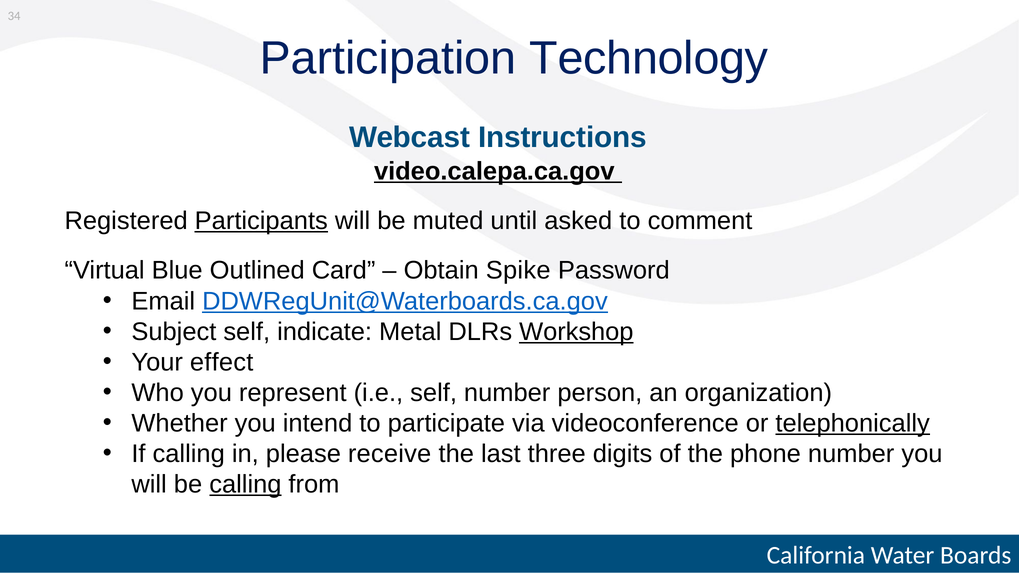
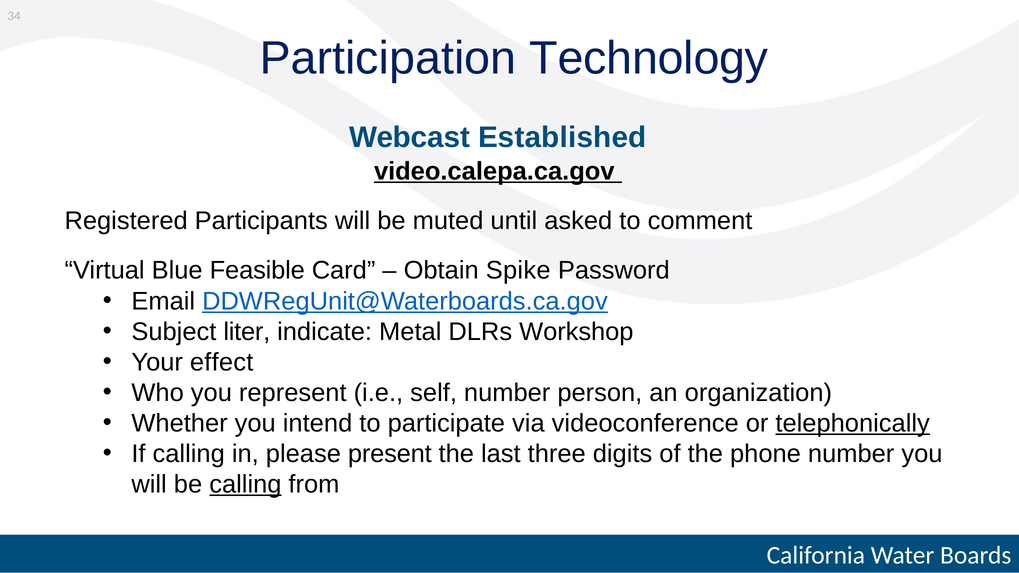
Instructions: Instructions -> Established (562, 137)
Participants underline: present -> none (261, 221)
Outlined: Outlined -> Feasible (257, 271)
Subject self: self -> liter (247, 332)
Workshop underline: present -> none (576, 332)
receive: receive -> present (390, 454)
